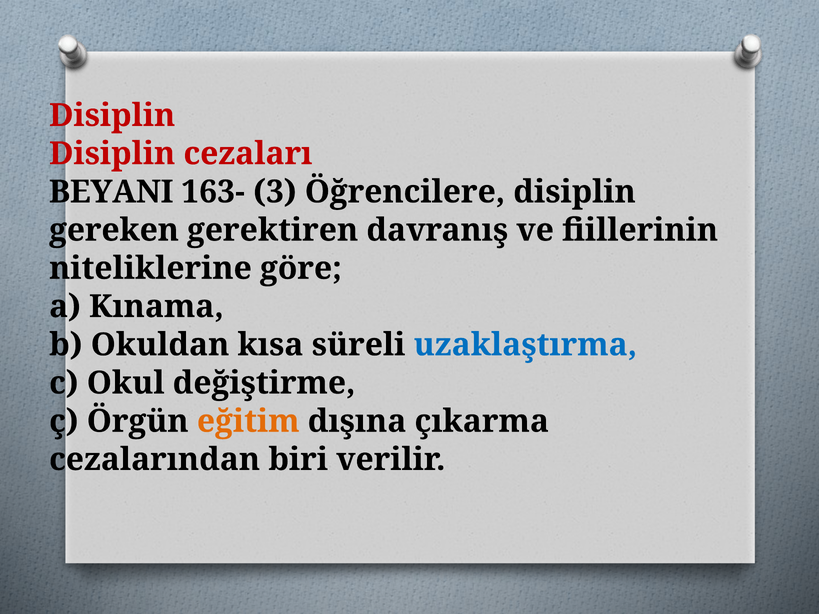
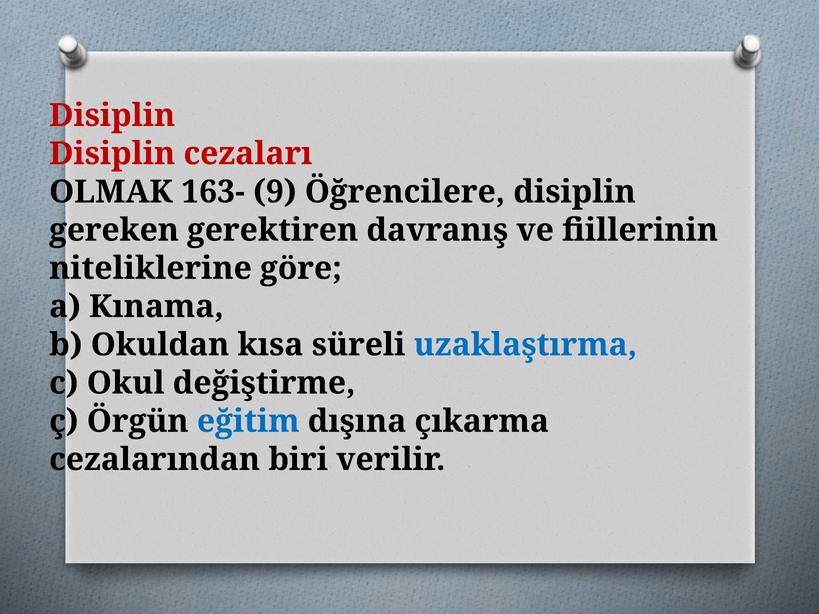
BEYANI: BEYANI -> OLMAK (111, 192)
3: 3 -> 9 (275, 192)
eğitim colour: orange -> blue (248, 421)
